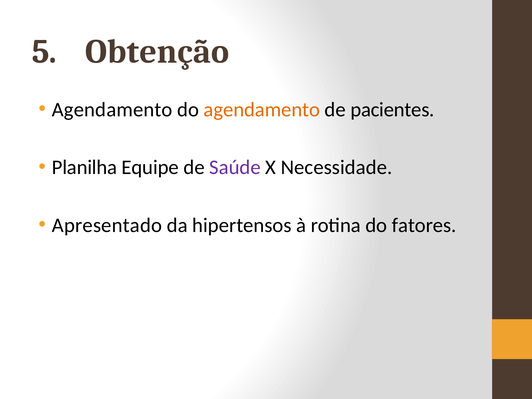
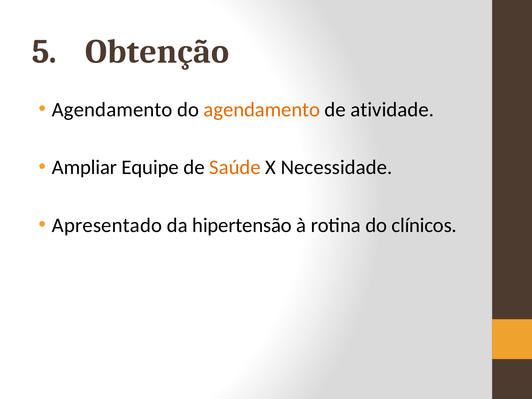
pacientes: pacientes -> atividade (392, 110)
Planilha: Planilha -> Ampliar (84, 167)
Saúde colour: purple -> orange (235, 167)
hipertensos: hipertensos -> hipertensão (242, 225)
fatores: fatores -> clínicos (424, 225)
